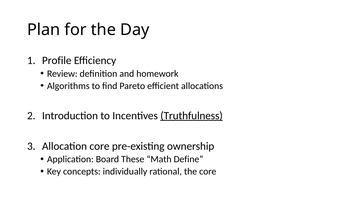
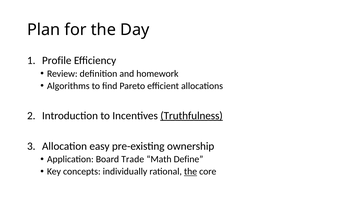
Allocation core: core -> easy (100, 146)
These: These -> Trade (133, 159)
the underline: none -> present (191, 171)
